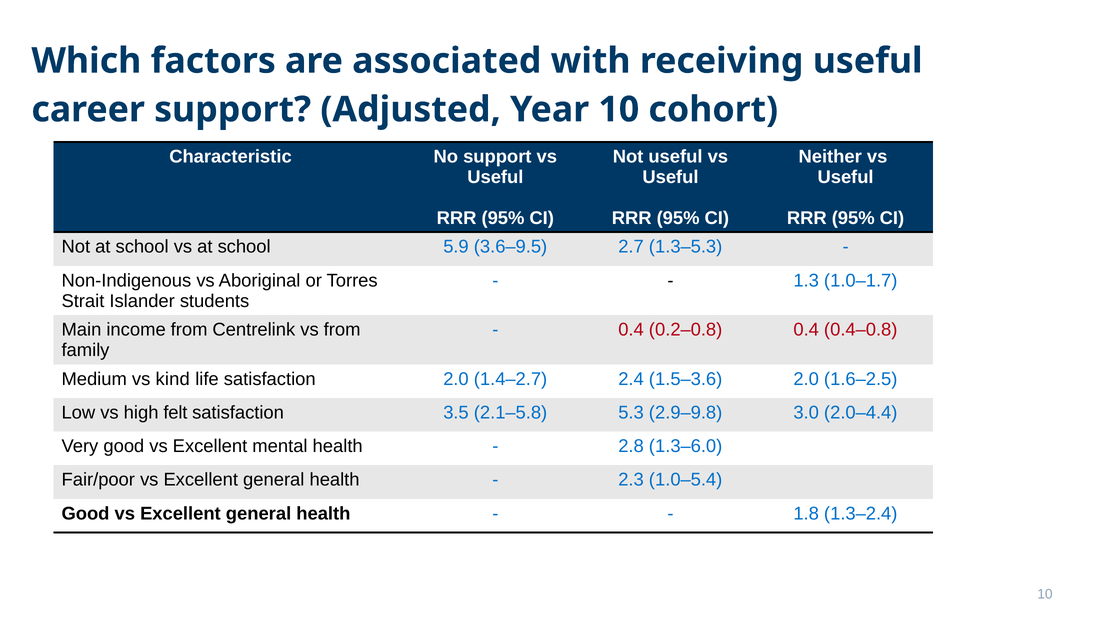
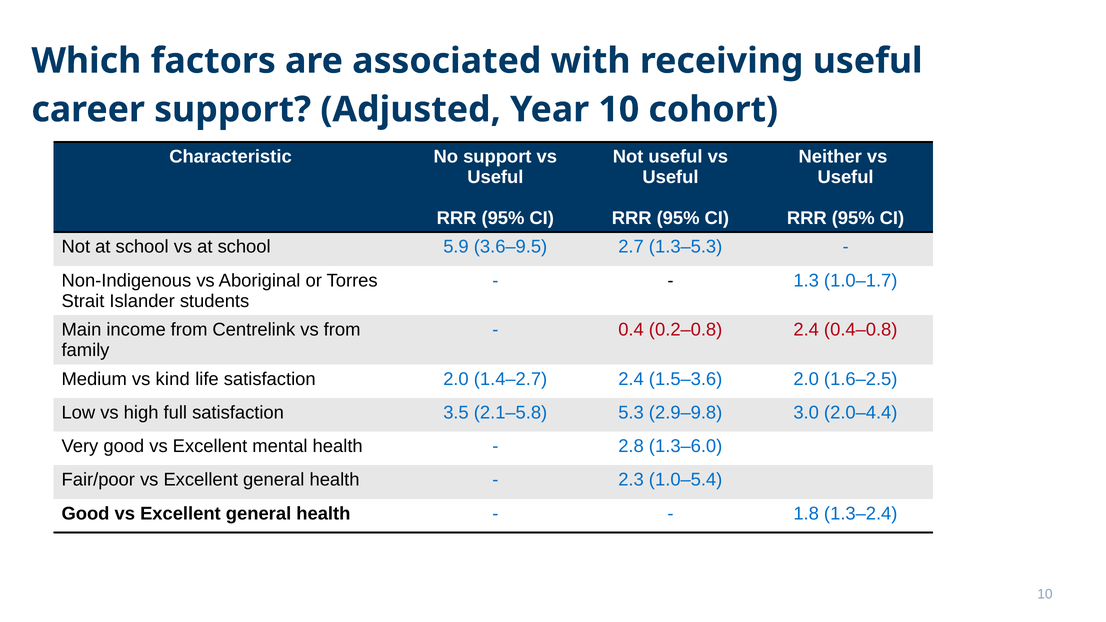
0.2–0.8 0.4: 0.4 -> 2.4 (806, 330)
felt: felt -> full (175, 413)
